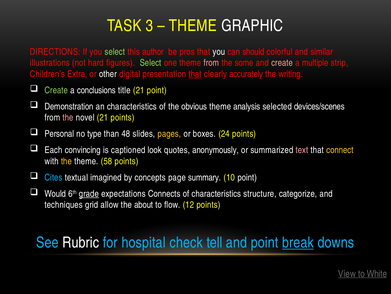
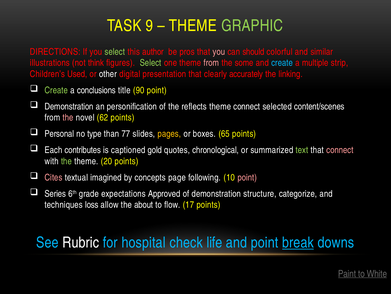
3: 3 -> 9 (149, 26)
GRAPHIC colour: white -> light green (252, 26)
you colour: white -> pink (219, 52)
hard: hard -> think (96, 63)
create colour: pink -> light blue (282, 63)
Extra: Extra -> Used (77, 74)
that underline: present -> none (195, 74)
writing: writing -> linking (291, 74)
title 21: 21 -> 90 (139, 90)
an characteristics: characteristics -> personification (132, 106)
obvious: obvious -> reflects (194, 106)
theme analysis: analysis -> connect (247, 106)
devices/scenes: devices/scenes -> content/scenes (319, 106)
novel 21: 21 -> 62 (103, 117)
48: 48 -> 77 (126, 134)
24: 24 -> 65 (224, 134)
convincing: convincing -> contributes (83, 150)
look: look -> gold (155, 150)
anonymously: anonymously -> chronological (216, 150)
text colour: pink -> light green (302, 150)
connect colour: yellow -> pink (340, 150)
the colour: yellow -> light green (66, 161)
58: 58 -> 20 (106, 161)
Cites colour: light blue -> pink (53, 177)
summary: summary -> following (204, 177)
point colour: white -> pink (247, 177)
Would: Would -> Series (55, 193)
grade underline: present -> none (89, 193)
Connects: Connects -> Approved (164, 193)
of characteristics: characteristics -> demonstration (216, 193)
grid: grid -> loss (92, 204)
12: 12 -> 17 (188, 204)
tell: tell -> life (214, 242)
View: View -> Paint (347, 273)
